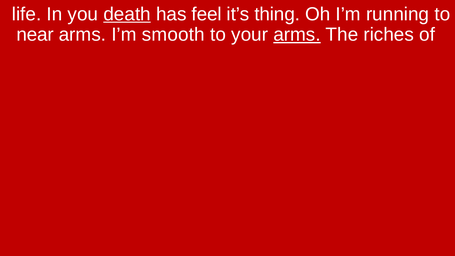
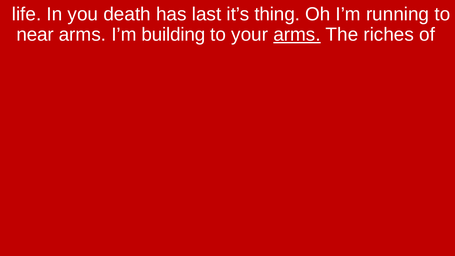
death underline: present -> none (127, 14)
feel: feel -> last (207, 14)
smooth: smooth -> building (174, 35)
